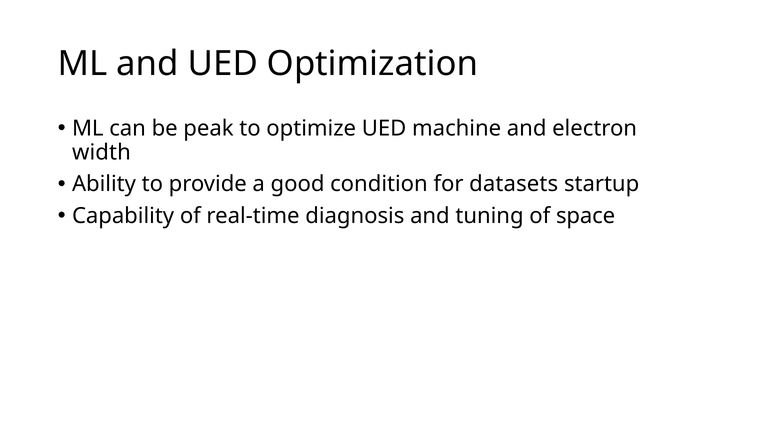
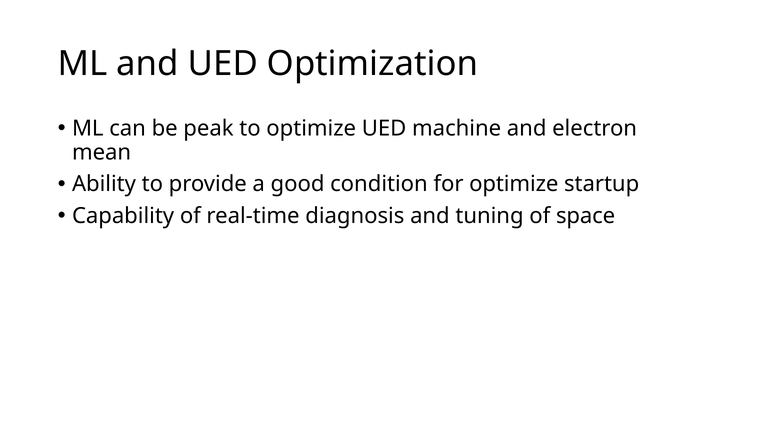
width: width -> mean (102, 152)
for datasets: datasets -> optimize (514, 184)
